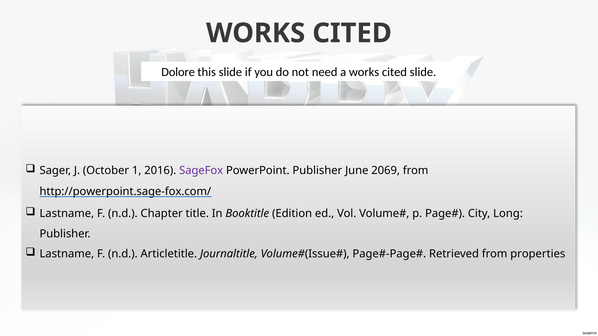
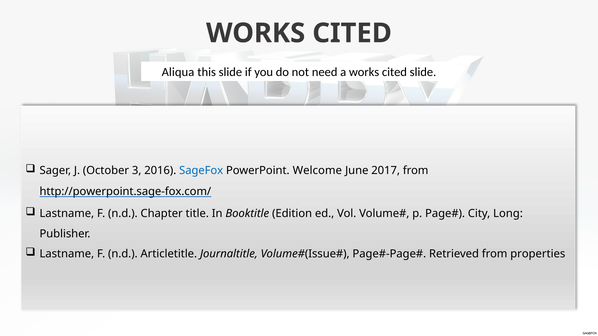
Dolore: Dolore -> Aliqua (178, 72)
1: 1 -> 3 (137, 171)
SageFox colour: purple -> blue (201, 171)
PowerPoint Publisher: Publisher -> Welcome (317, 171)
2069: 2069 -> 2017 (386, 171)
